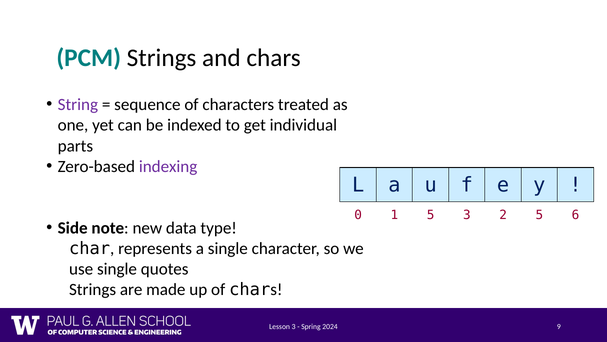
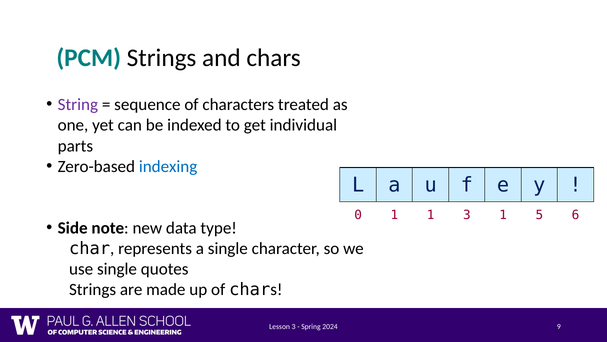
indexing colour: purple -> blue (168, 166)
1 5: 5 -> 1 (431, 215)
3 2: 2 -> 1 (503, 215)
